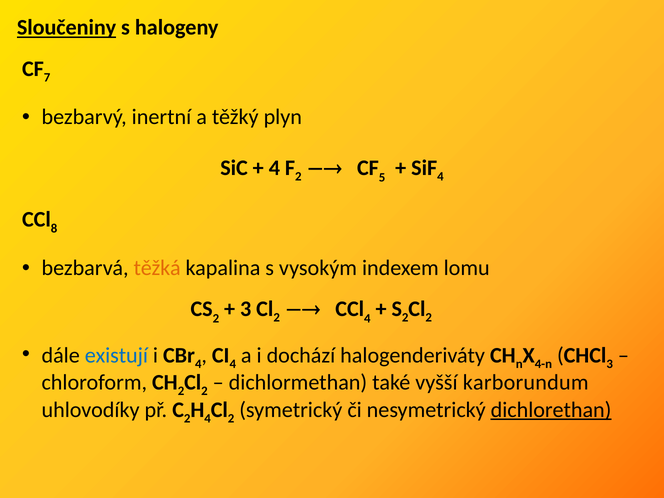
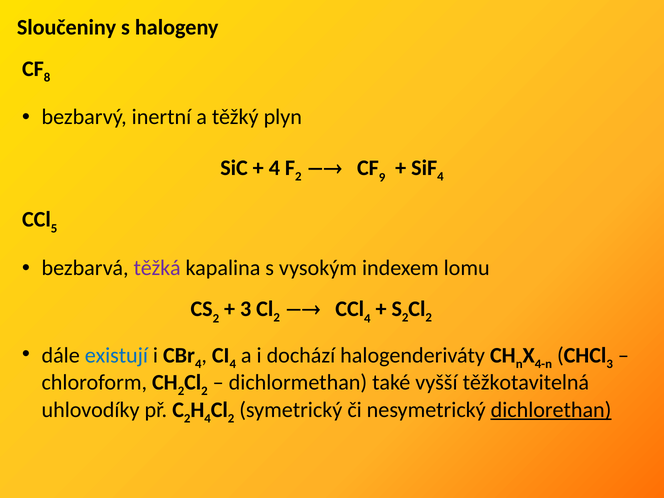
Sloučeniny underline: present -> none (67, 28)
7: 7 -> 8 (47, 77)
5: 5 -> 9 (382, 178)
8: 8 -> 5 (54, 228)
těžká colour: orange -> purple (157, 268)
karborundum: karborundum -> těžkotavitelná (526, 383)
